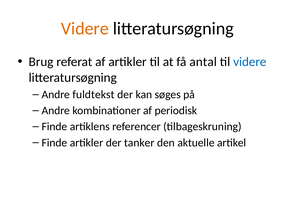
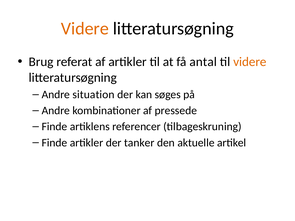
videre colour: blue -> orange (250, 62)
fuldtekst: fuldtekst -> situation (94, 95)
periodisk: periodisk -> pressede (176, 111)
